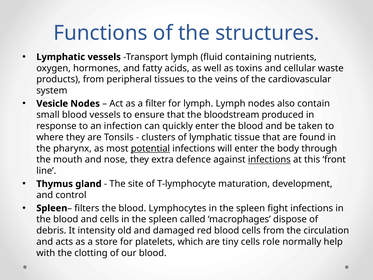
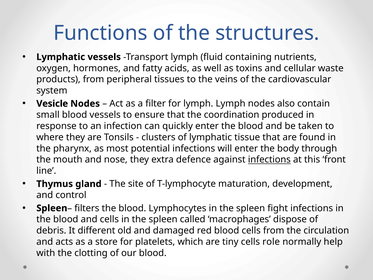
bloodstream: bloodstream -> coordination (232, 115)
potential underline: present -> none (150, 148)
intensity: intensity -> different (96, 230)
